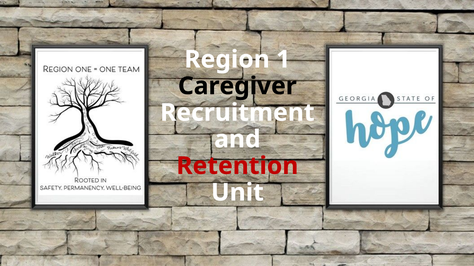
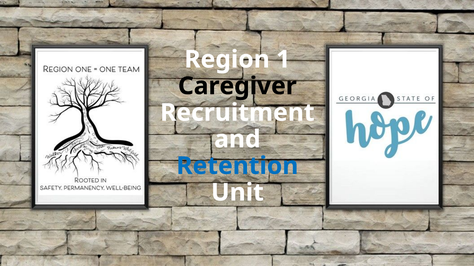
Retention colour: red -> blue (237, 166)
